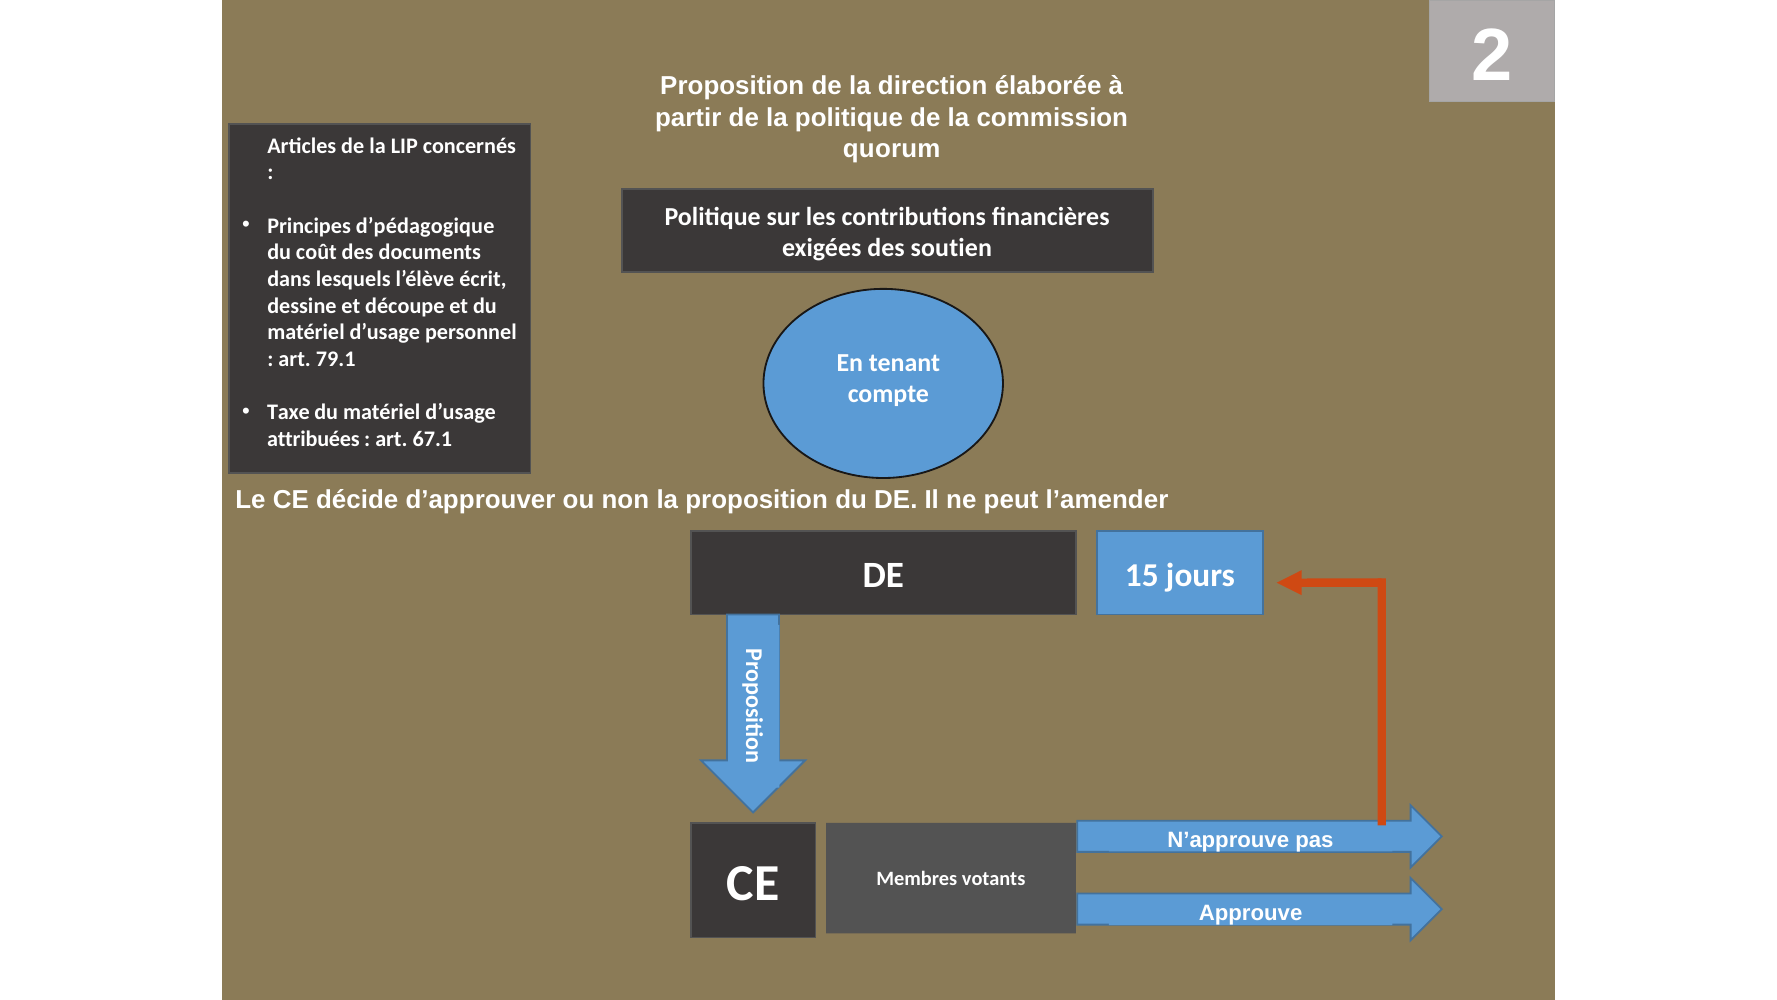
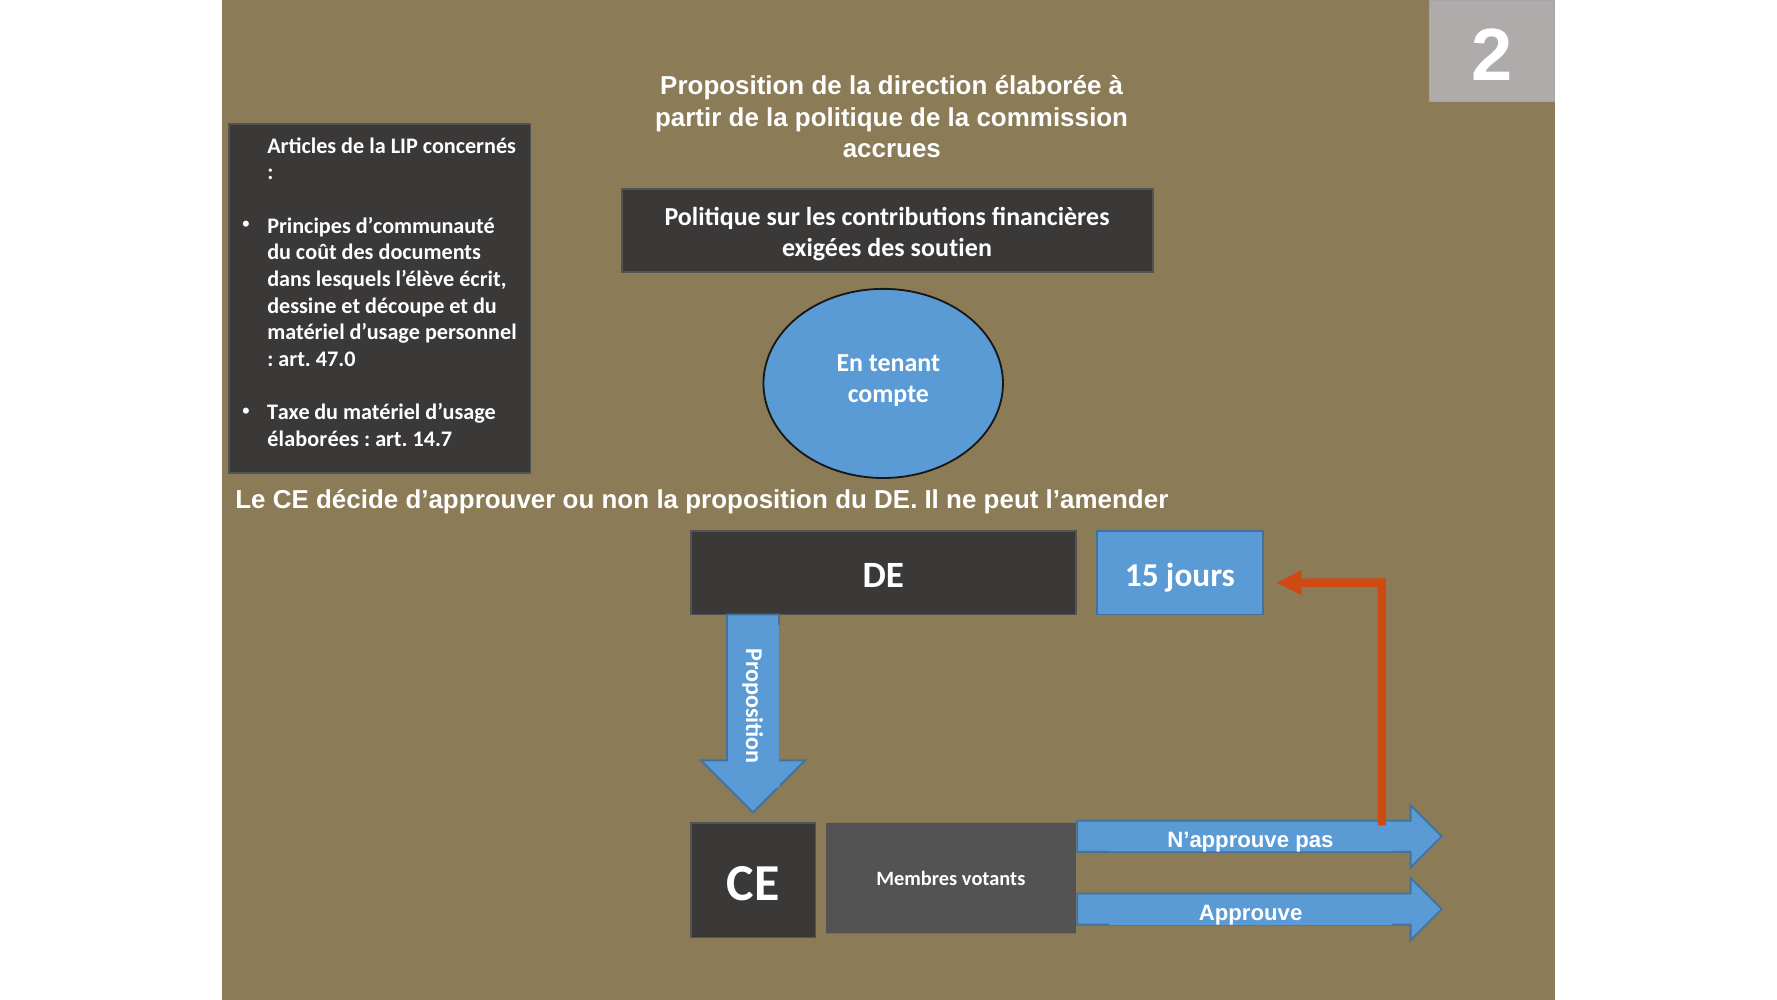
quorum: quorum -> accrues (892, 149)
d’pédagogique: d’pédagogique -> d’communauté (425, 226)
79.1: 79.1 -> 47.0 (336, 359)
attribuées: attribuées -> élaborées (313, 439)
67.1: 67.1 -> 14.7 (432, 439)
